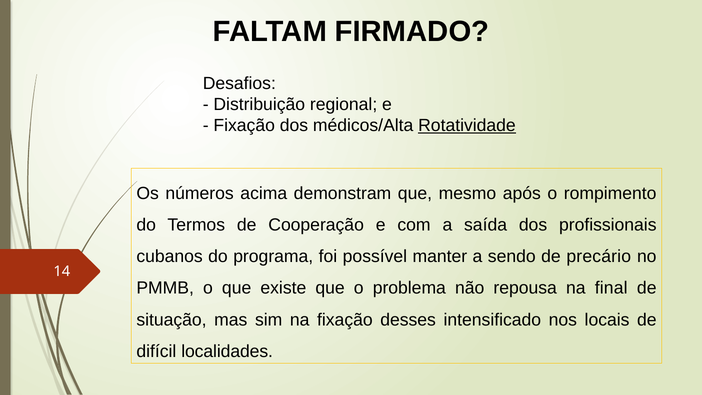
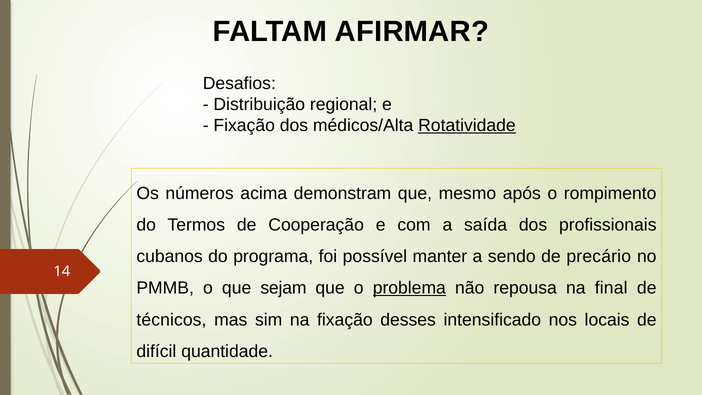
FIRMADO: FIRMADO -> AFIRMAR (412, 32)
existe: existe -> sejam (283, 288)
problema underline: none -> present (409, 288)
situação: situação -> técnicos (171, 320)
localidades: localidades -> quantidade (227, 351)
